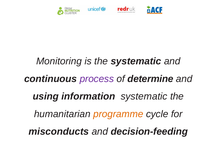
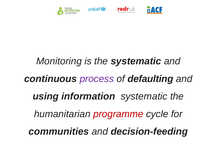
determine: determine -> defaulting (150, 79)
programme colour: orange -> red (118, 114)
misconducts: misconducts -> communities (59, 132)
